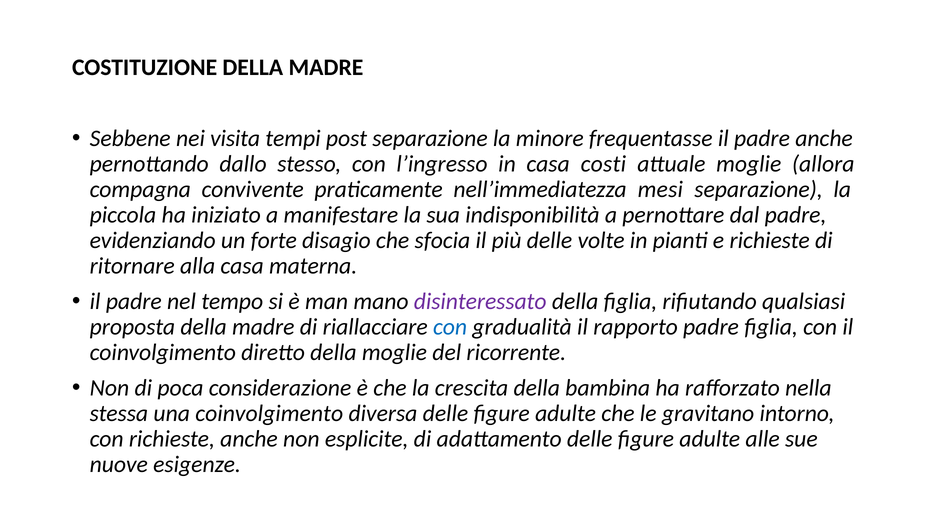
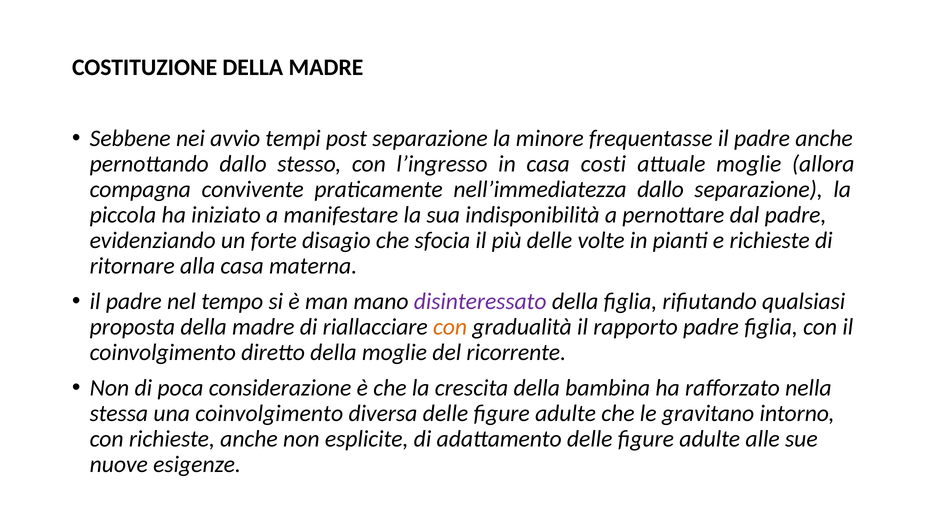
visita: visita -> avvio (235, 138)
nell’immediatezza mesi: mesi -> dallo (661, 189)
con colour: blue -> orange (450, 327)
